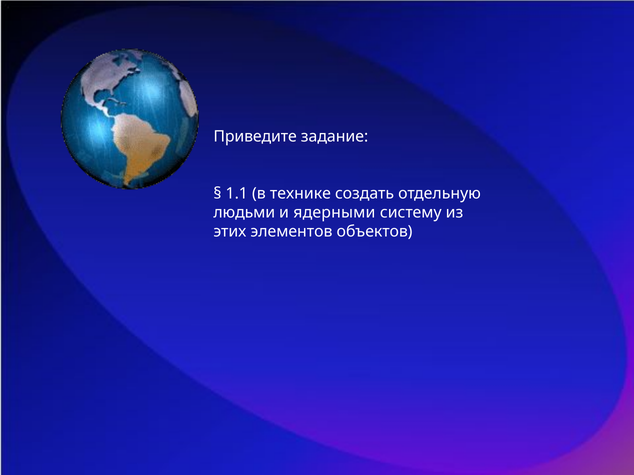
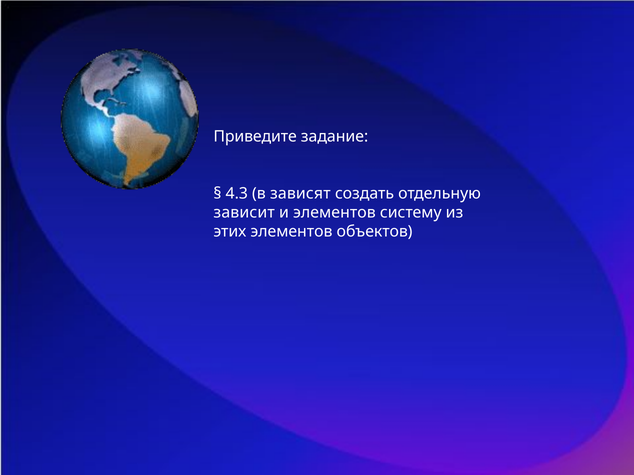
1.1: 1.1 -> 4.3 (237, 194)
технике: технике -> зависят (300, 194)
людьми: людьми -> зависит (244, 213)
и ядерными: ядерными -> элементов (334, 213)
